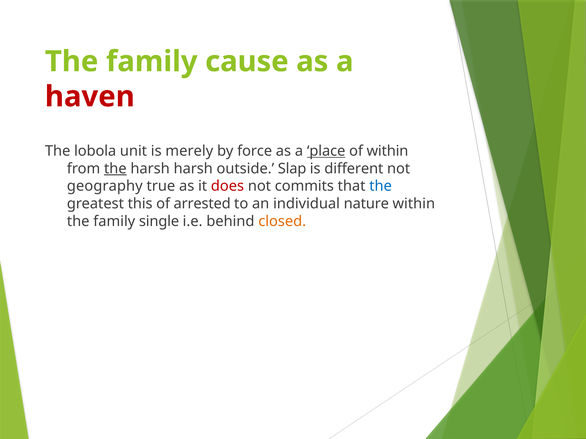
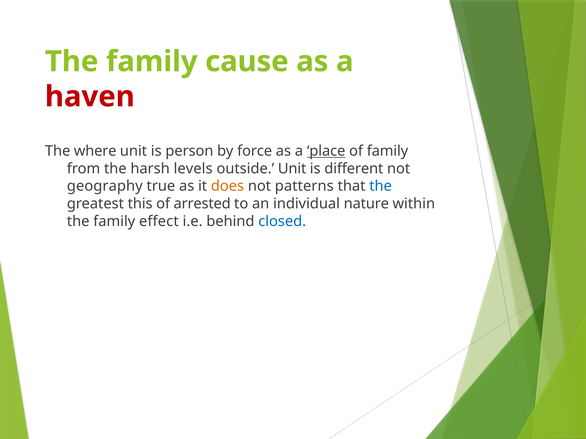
lobola: lobola -> where (95, 151)
merely: merely -> person (189, 151)
of within: within -> family (387, 151)
the underline: present -> none (115, 169)
harsh harsh: harsh -> levels (193, 169)
outside Slap: Slap -> Unit (292, 169)
does colour: red -> orange (227, 186)
commits: commits -> patterns (304, 186)
single: single -> effect (159, 222)
closed colour: orange -> blue (282, 222)
